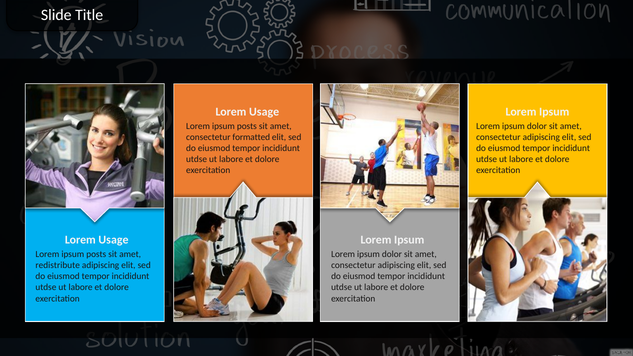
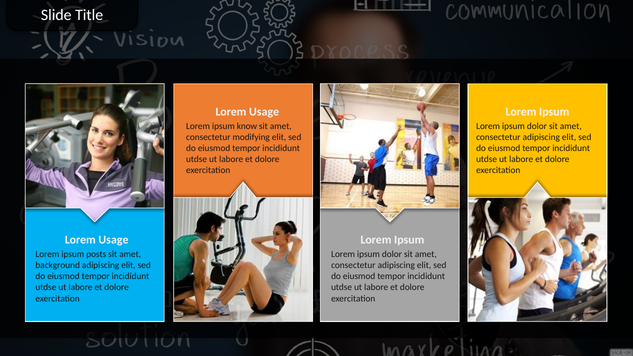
posts: posts -> know (247, 126)
formatted: formatted -> modifying (251, 137)
redistribute: redistribute -> background (58, 265)
